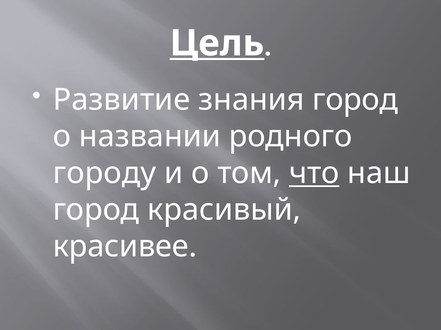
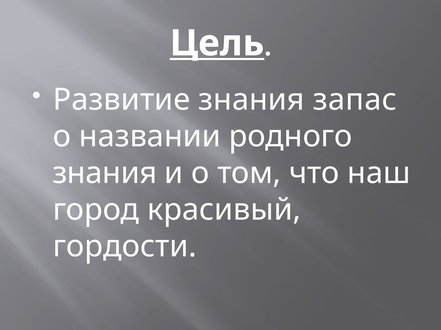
знания город: город -> запас (355, 100)
городу: городу -> знания (105, 173)
что underline: present -> none (314, 173)
красивее: красивее -> гордости (125, 247)
